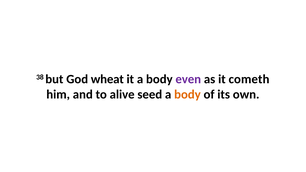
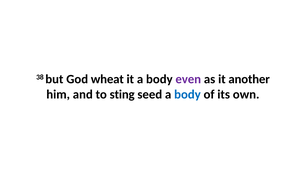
cometh: cometh -> another (249, 79)
alive: alive -> sting (122, 95)
body colour: orange -> blue (187, 95)
